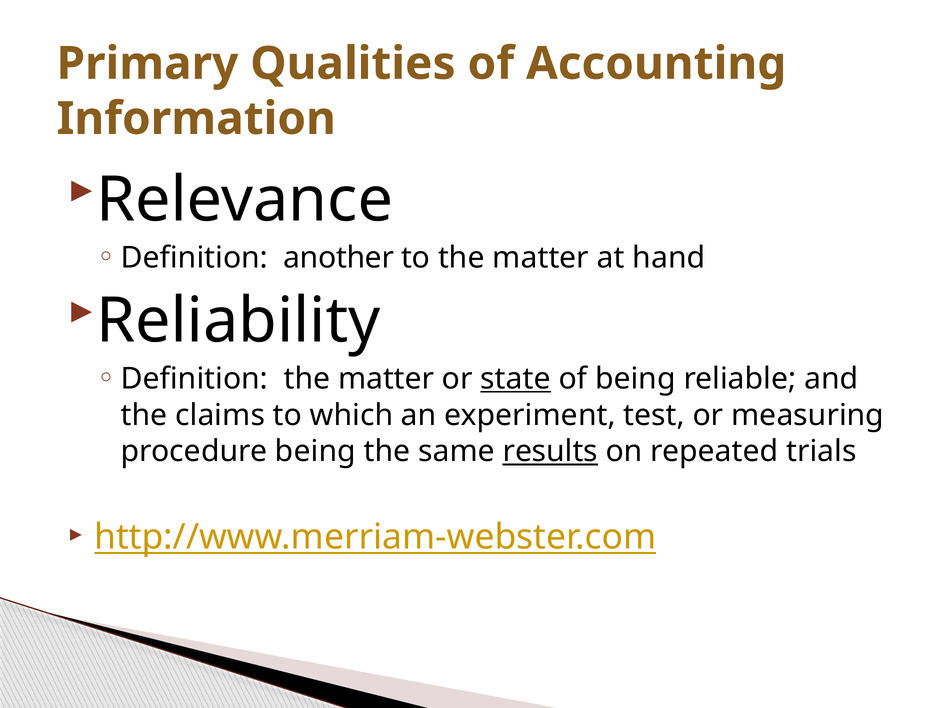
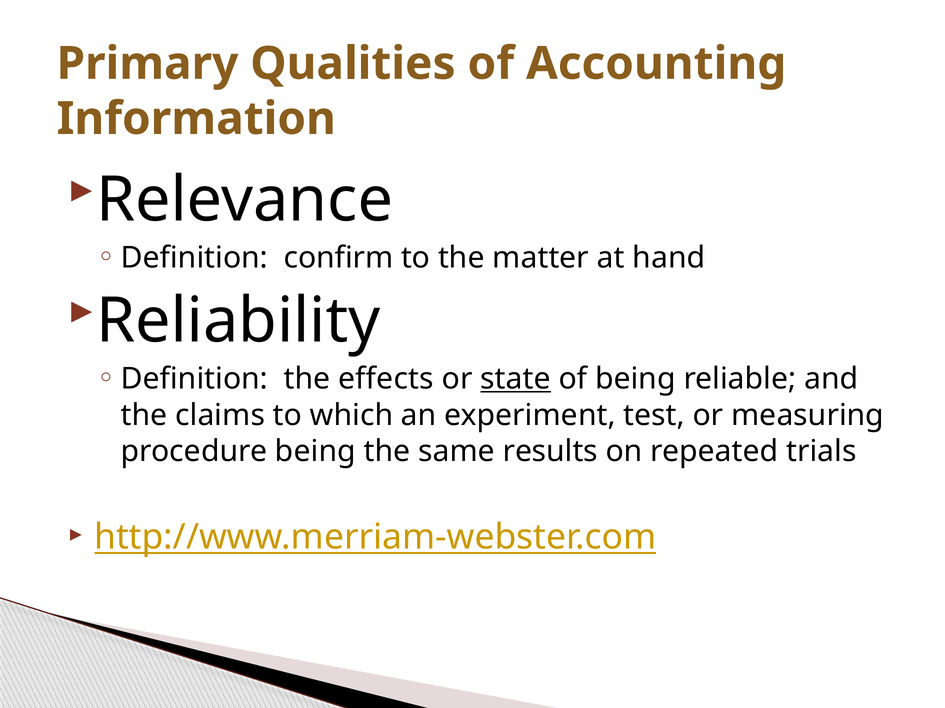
another: another -> confirm (339, 258)
Definition the matter: matter -> effects (386, 379)
results underline: present -> none (550, 452)
